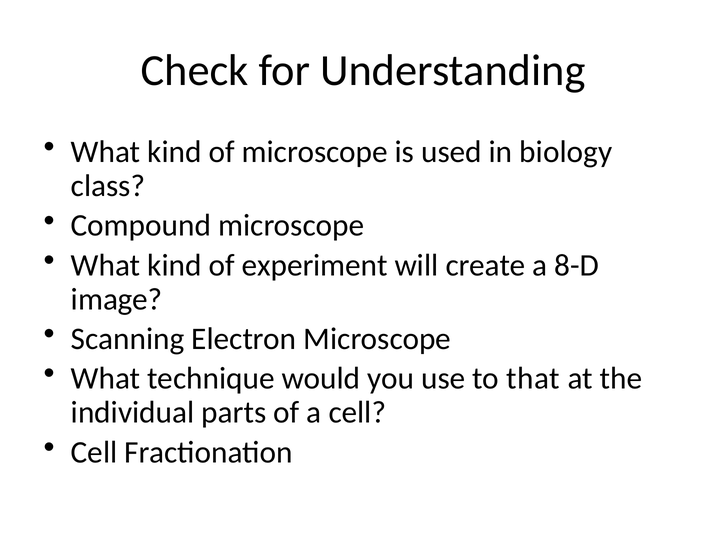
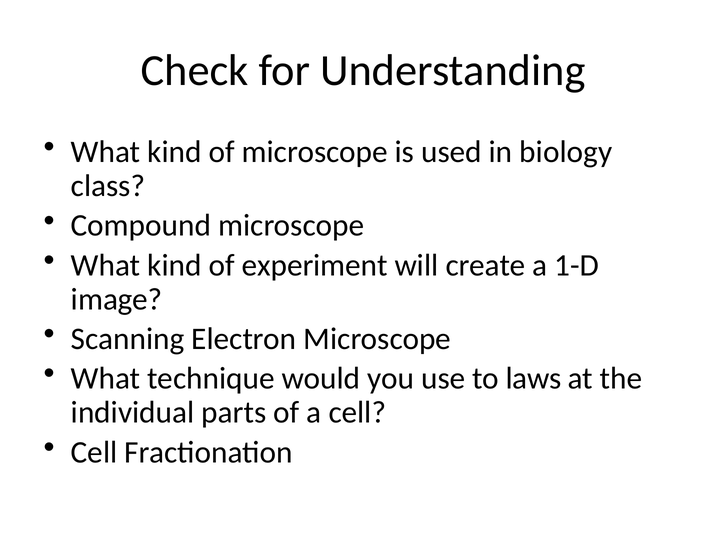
8-D: 8-D -> 1-D (577, 265)
that: that -> laws (533, 378)
